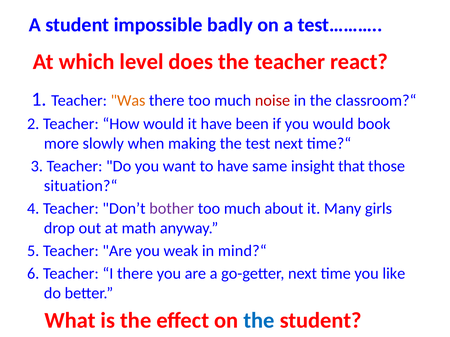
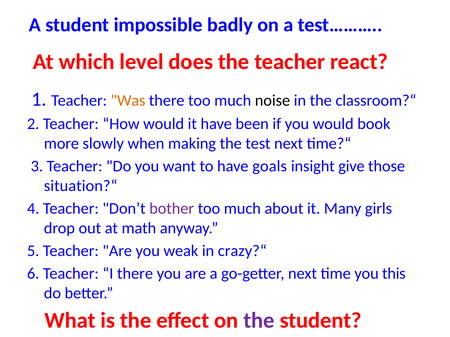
noise colour: red -> black (273, 101)
same: same -> goals (270, 166)
that: that -> give (351, 166)
mind?“: mind?“ -> crazy?“ (242, 251)
like: like -> this (394, 274)
the colour: blue -> purple (259, 321)
